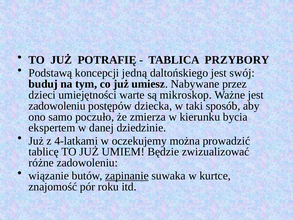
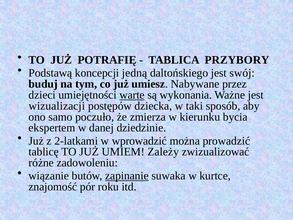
warte underline: none -> present (132, 95)
mikroskop: mikroskop -> wykonania (186, 95)
zadowoleniu: zadowoleniu -> wizualizacji (57, 106)
4-latkami: 4-latkami -> 2-latkami (76, 141)
oczekujemy: oczekujemy -> wprowadzić (139, 141)
Będzie: Będzie -> Zależy (163, 152)
